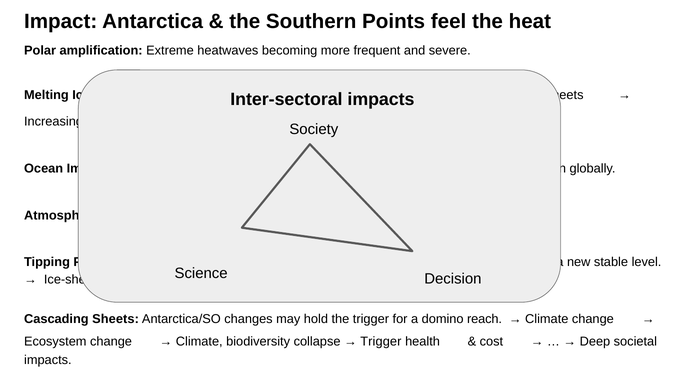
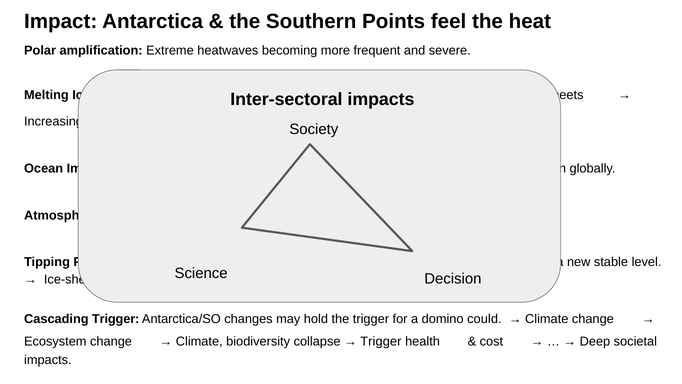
Cascading Sheets: Sheets -> Trigger (116, 319)
domino reach: reach -> could (484, 319)
